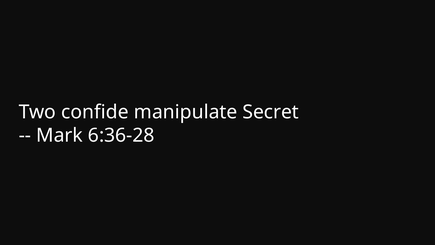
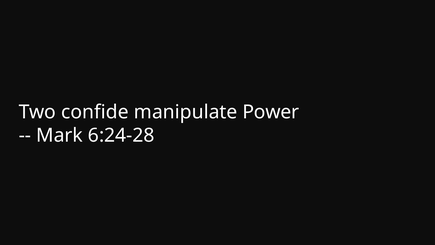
Secret: Secret -> Power (271, 112)
6:36-28: 6:36-28 -> 6:24-28 (121, 135)
